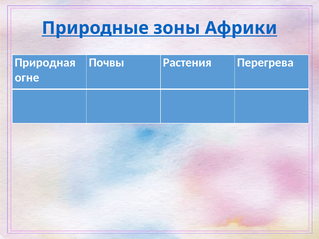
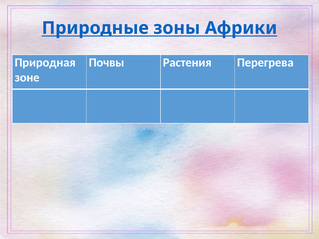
огне: огне -> зоне (27, 78)
